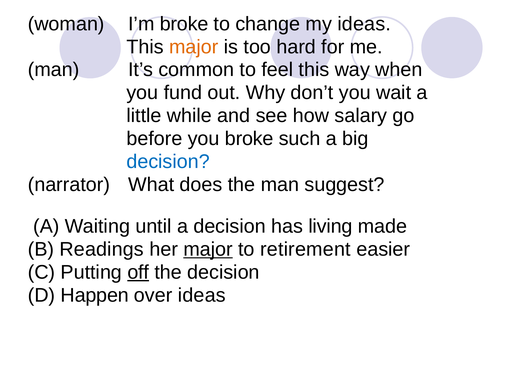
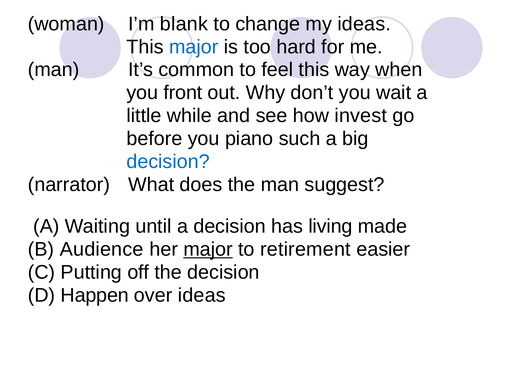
I’m broke: broke -> blank (184, 24)
major colour: orange -> blue (194, 47)
fund: fund -> front (183, 93)
salary: salary -> invest (361, 116)
you broke: broke -> piano (249, 139)
Readings: Readings -> Audience (102, 249)
off underline: present -> none (138, 272)
